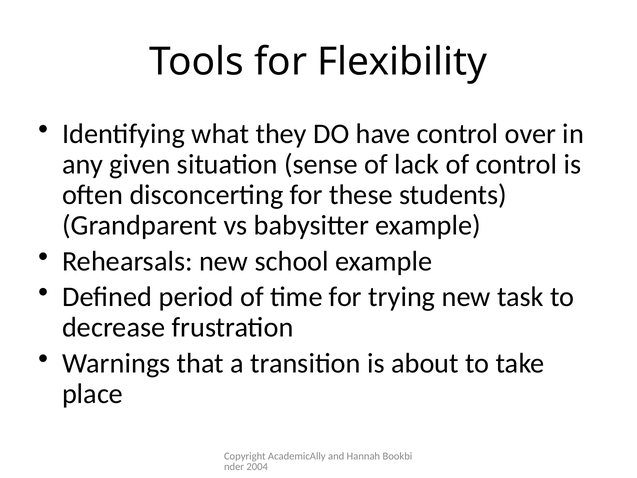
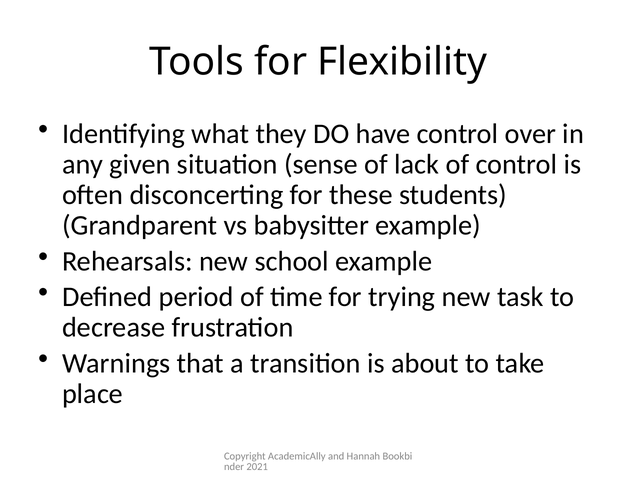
2004: 2004 -> 2021 (257, 467)
